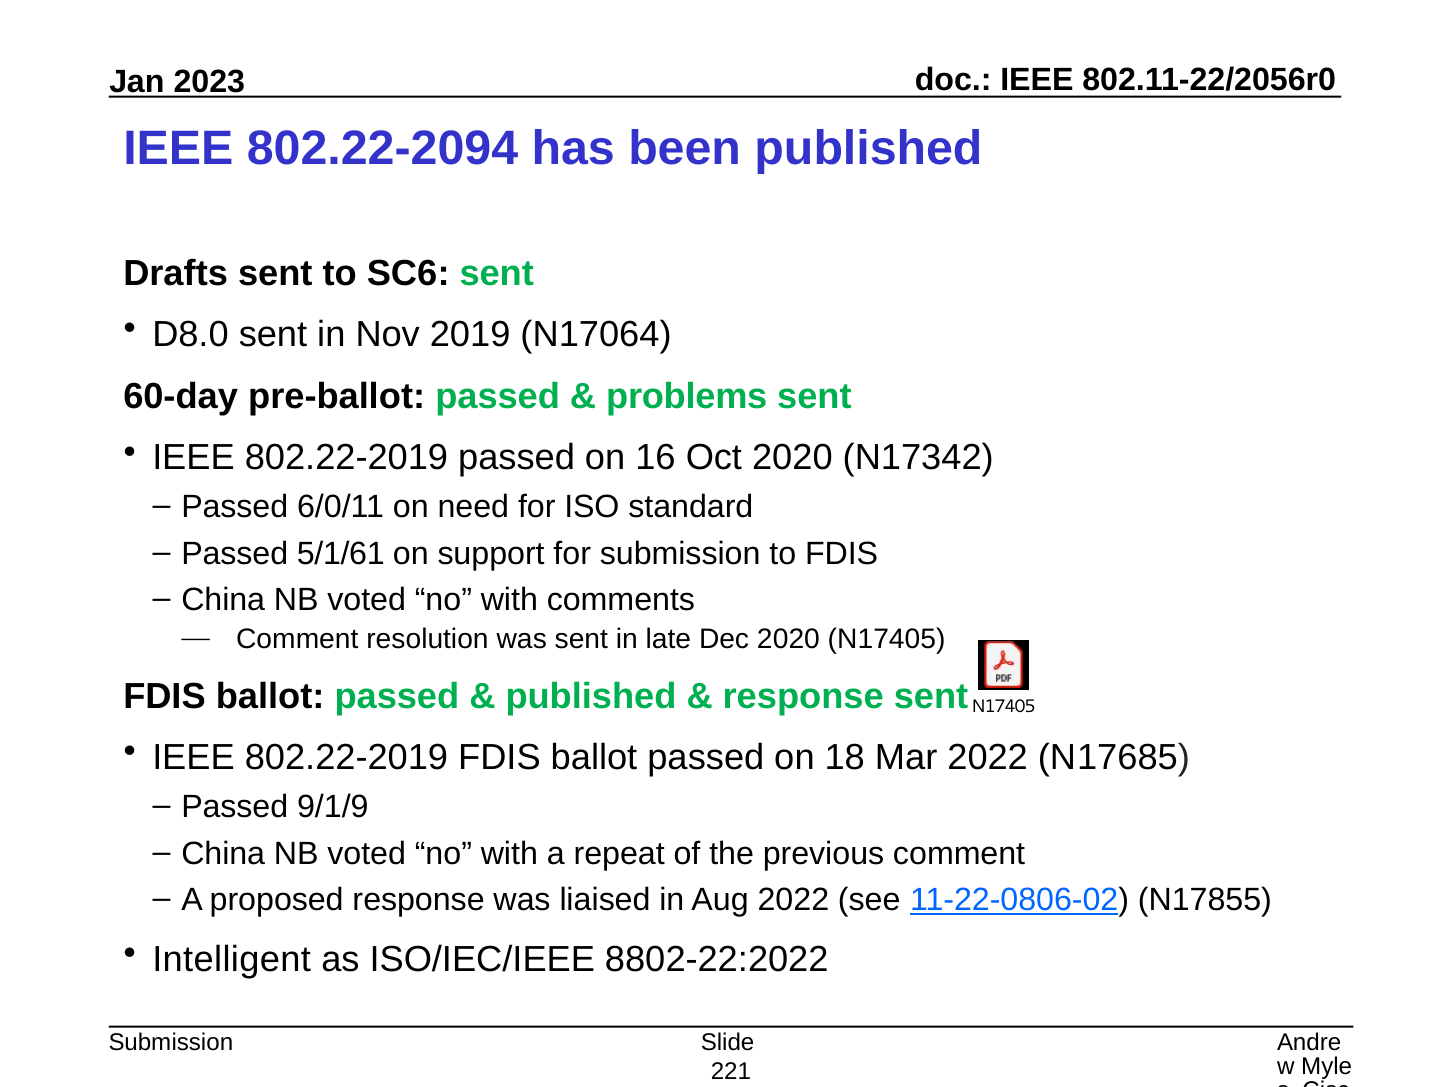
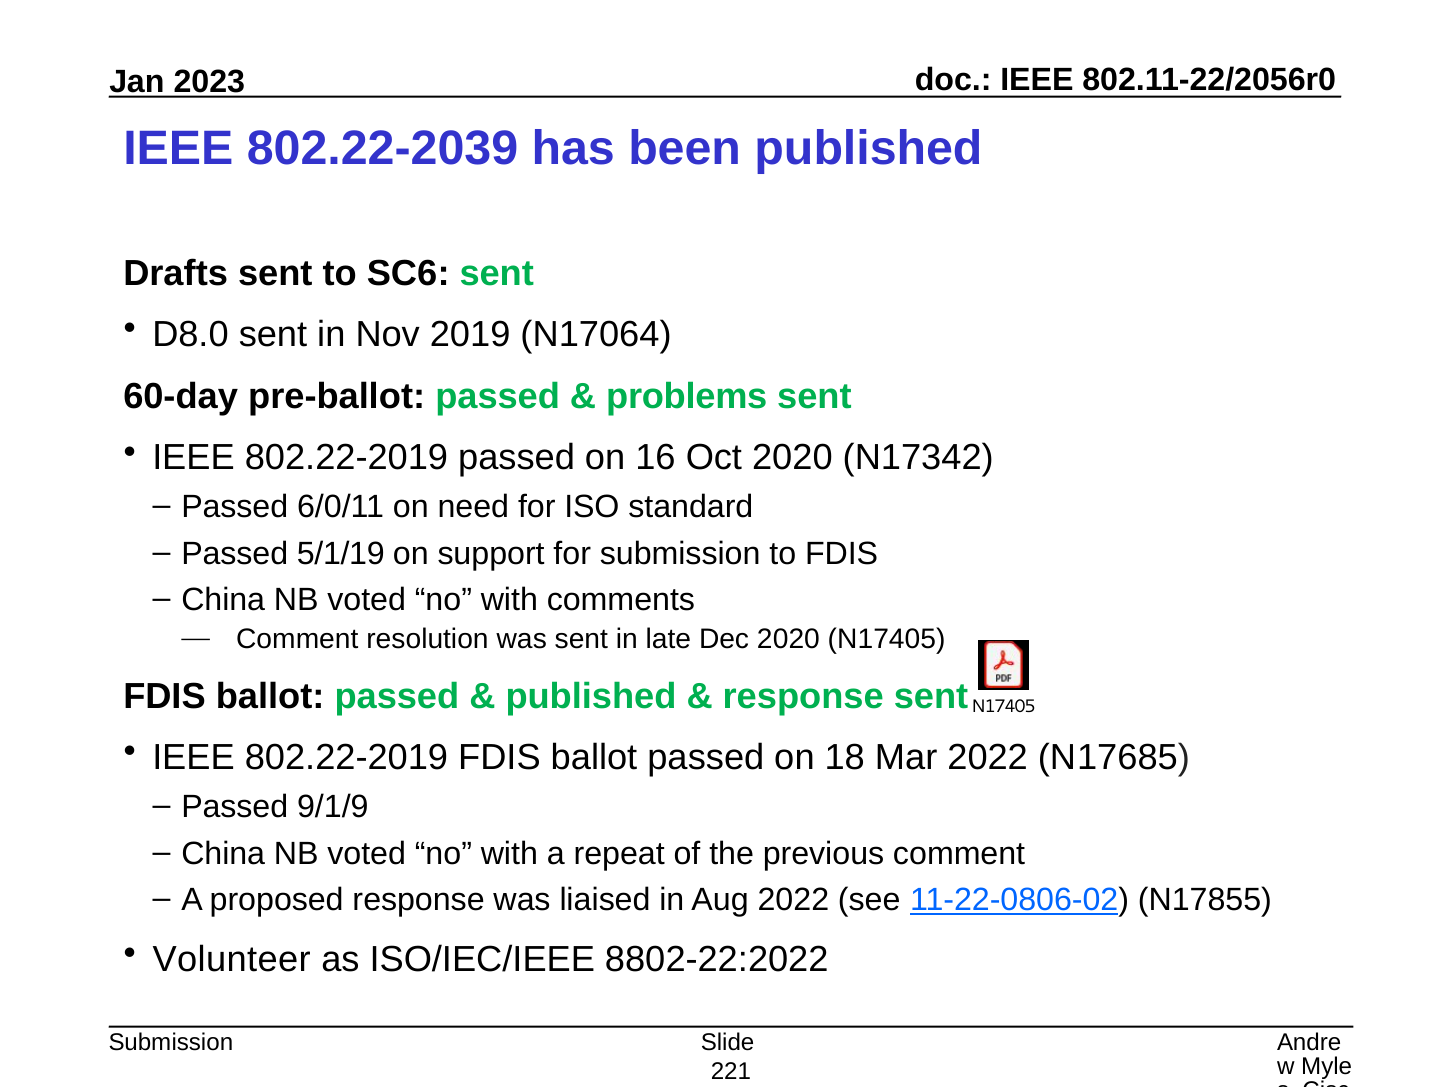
802.22-2094: 802.22-2094 -> 802.22-2039 (383, 148)
5/1/61: 5/1/61 -> 5/1/19 (341, 554)
Intelligent: Intelligent -> Volunteer (232, 960)
